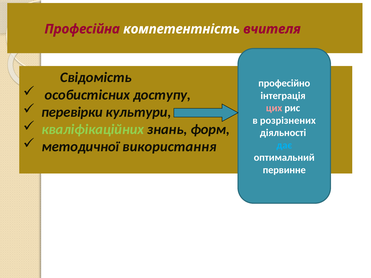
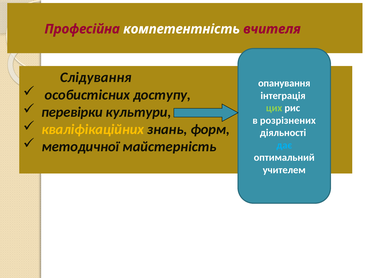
Свідомість: Свідомість -> Слідування (96, 78)
професійно: професійно -> опанування (284, 83)
цих colour: pink -> light green (274, 108)
кваліфікаційних colour: light green -> yellow (93, 130)
використання: використання -> майстерність (170, 147)
первинне: первинне -> учителем (284, 170)
